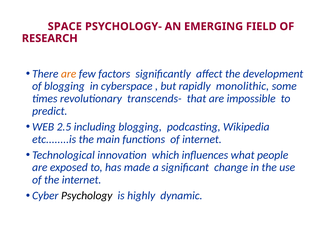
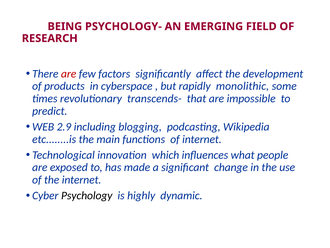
SPACE: SPACE -> BEING (65, 26)
are colour: orange -> red (69, 74)
of blogging: blogging -> products (64, 86)
2.5: 2.5 -> 2.9 (64, 127)
